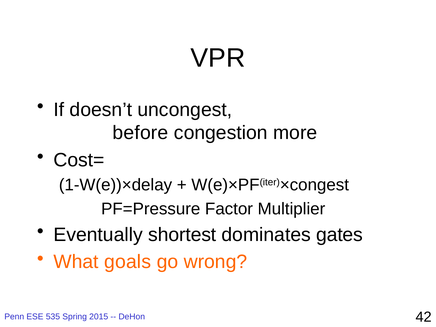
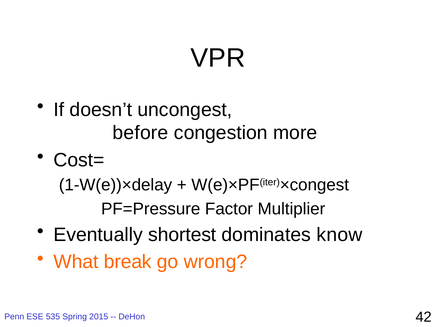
gates: gates -> know (339, 235)
goals: goals -> break (128, 262)
